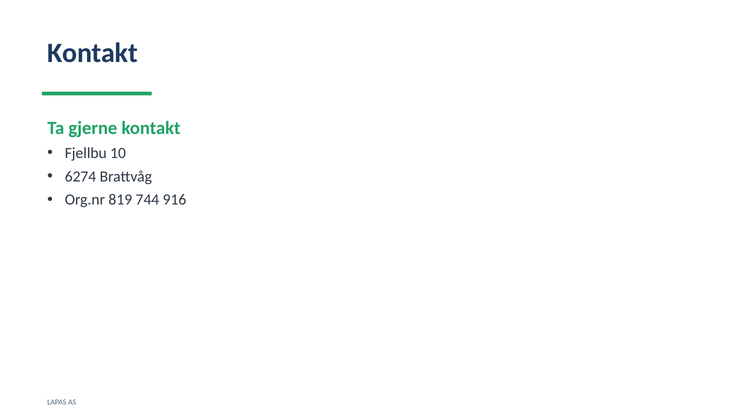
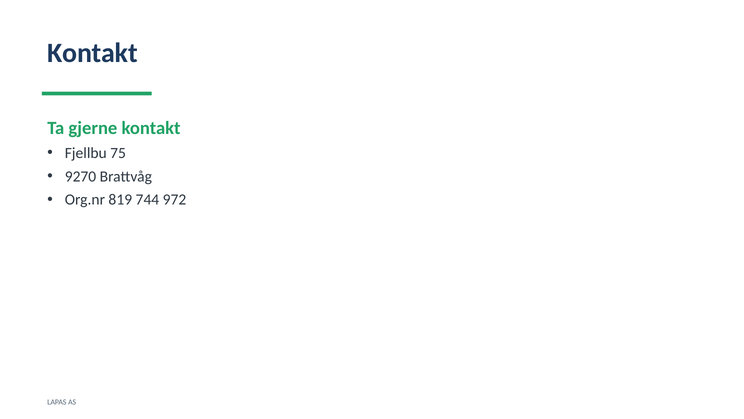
10: 10 -> 75 (118, 153)
6274: 6274 -> 9270 (80, 176)
916: 916 -> 972 (175, 200)
